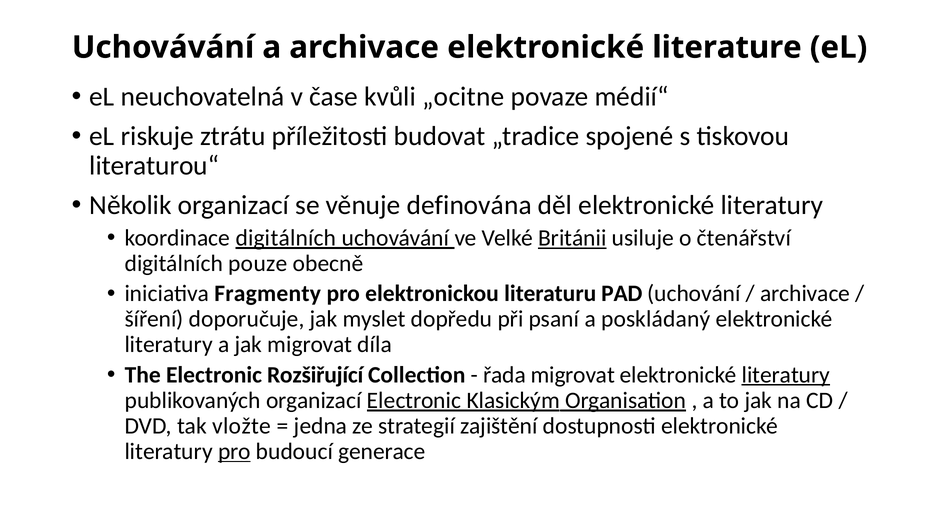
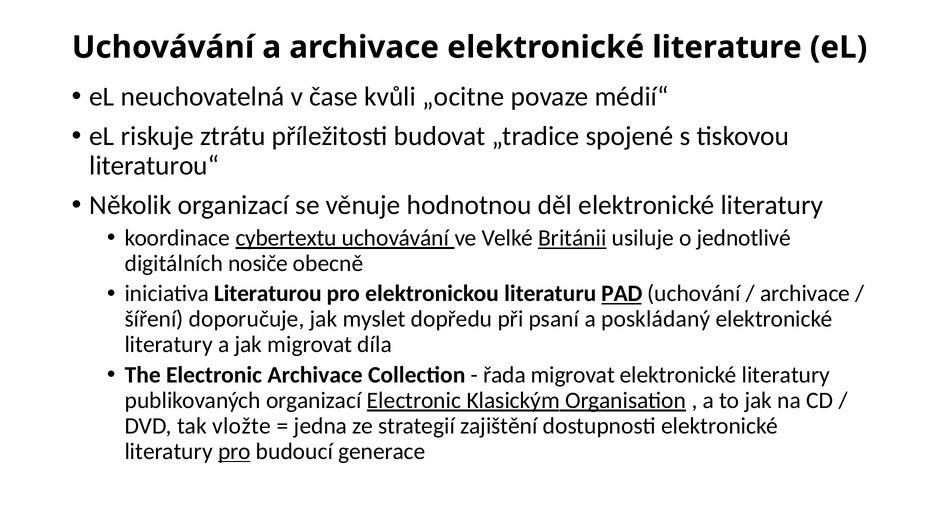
definována: definována -> hodnotnou (469, 205)
koordinace digitálních: digitálních -> cybertextu (286, 238)
čtenářství: čtenářství -> jednotlivé (744, 238)
pouze: pouze -> nosiče (258, 264)
Fragmenty: Fragmenty -> Literaturou (268, 294)
PAD underline: none -> present (622, 294)
Electronic Rozšiřující: Rozšiřující -> Archivace (315, 375)
literatury underline: present -> none (786, 375)
